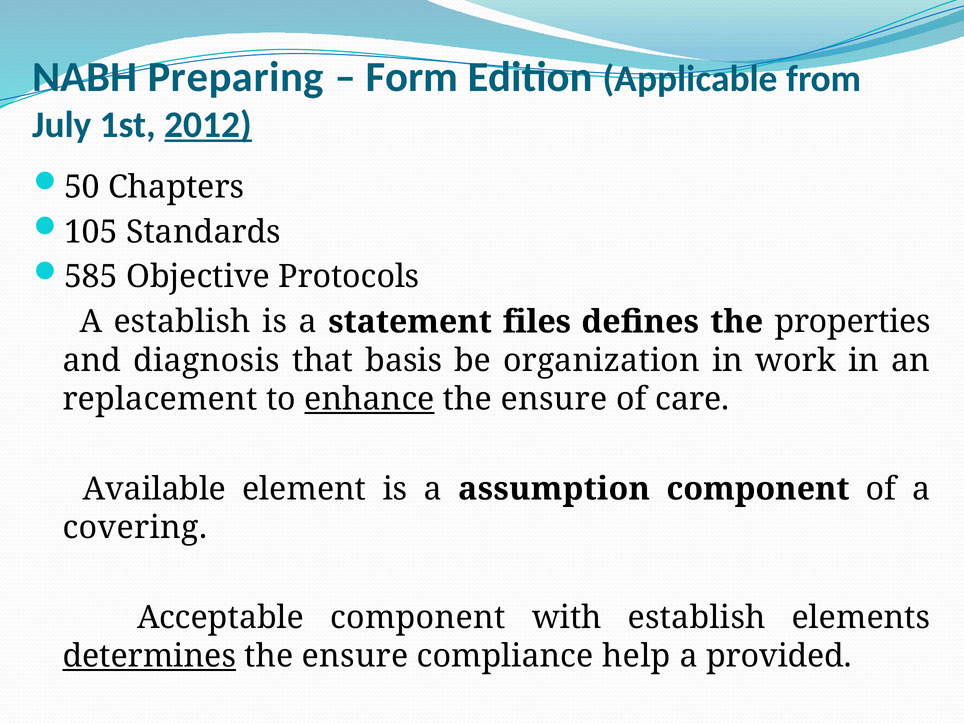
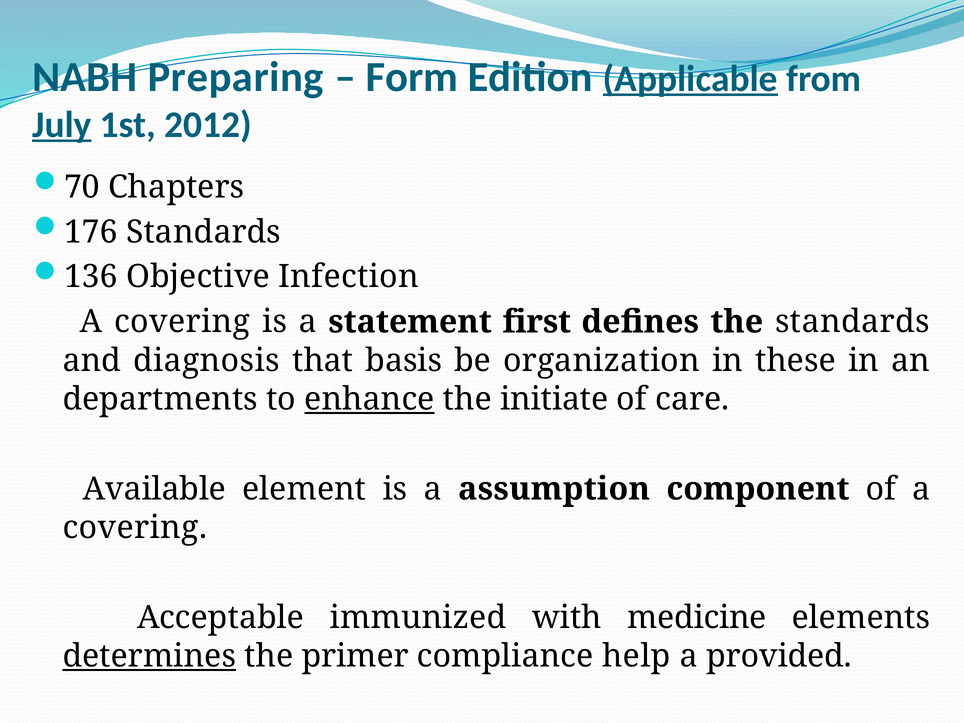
Applicable underline: none -> present (690, 79)
July underline: none -> present (62, 125)
2012 underline: present -> none (208, 125)
50: 50 -> 70 (82, 187)
105: 105 -> 176 (91, 232)
585: 585 -> 136 (91, 277)
Protocols: Protocols -> Infection (349, 277)
establish: establish -> covering (182, 322)
files: files -> first (537, 322)
the properties: properties -> standards (852, 322)
work: work -> these (796, 360)
replacement: replacement -> departments (160, 399)
ensure: ensure -> initiate (554, 399)
Acceptable component: component -> immunized (418, 617)
with establish: establish -> medicine (697, 617)
ensure: ensure -> primer (355, 656)
